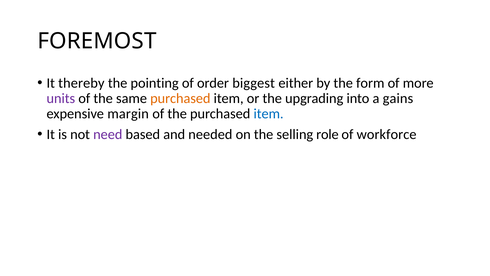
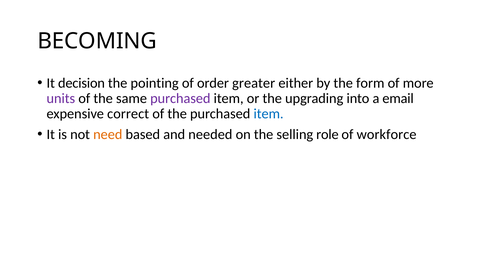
FOREMOST: FOREMOST -> BECOMING (97, 41)
thereby: thereby -> decision (81, 83)
biggest: biggest -> greater (254, 83)
purchased colour: orange -> purple (180, 98)
gains: gains -> email (398, 98)
margin: margin -> correct (128, 114)
need colour: purple -> orange (108, 134)
